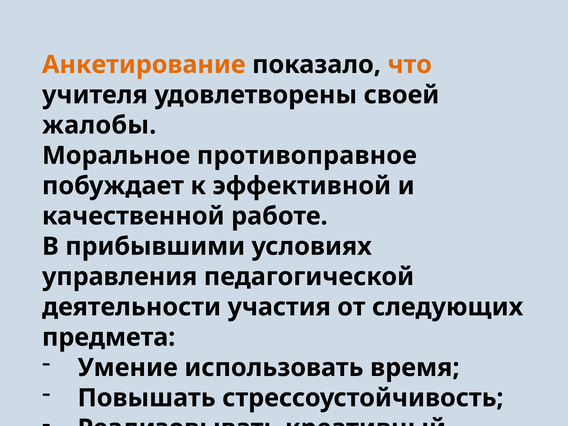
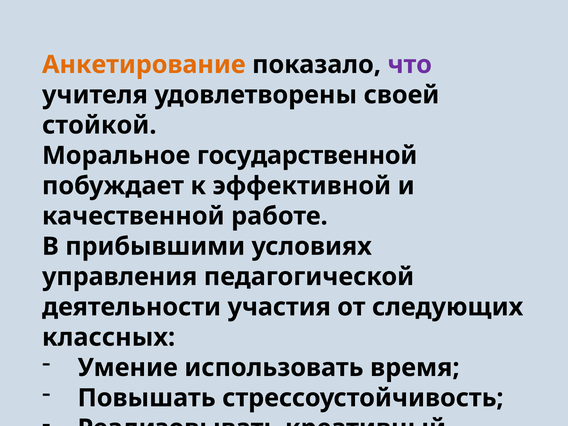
что colour: orange -> purple (410, 65)
жалобы: жалобы -> стойкой (99, 125)
противоправное: противоправное -> государственной (307, 156)
предмета: предмета -> классных (109, 337)
